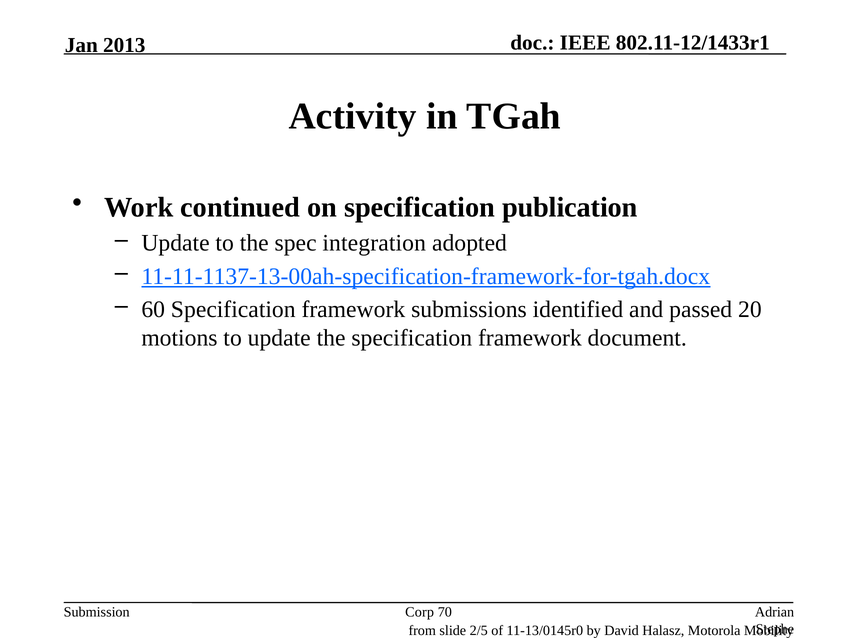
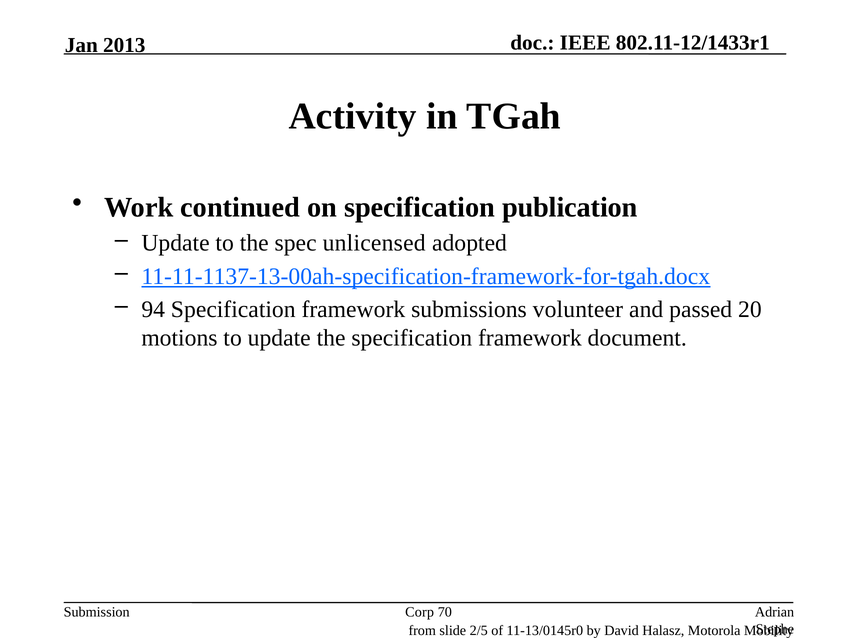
integration: integration -> unlicensed (374, 243)
60: 60 -> 94 (153, 309)
identified: identified -> volunteer (578, 309)
